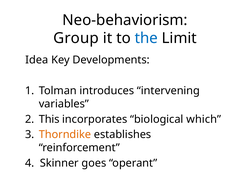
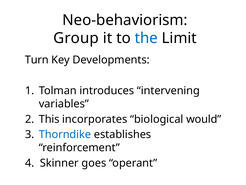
Idea: Idea -> Turn (37, 60)
which: which -> would (204, 119)
Thorndike colour: orange -> blue (65, 134)
